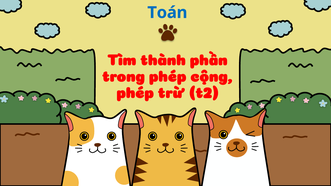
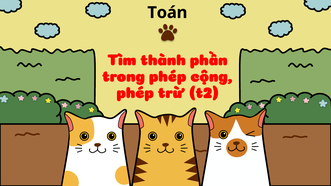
Toán colour: blue -> black (167, 13)
